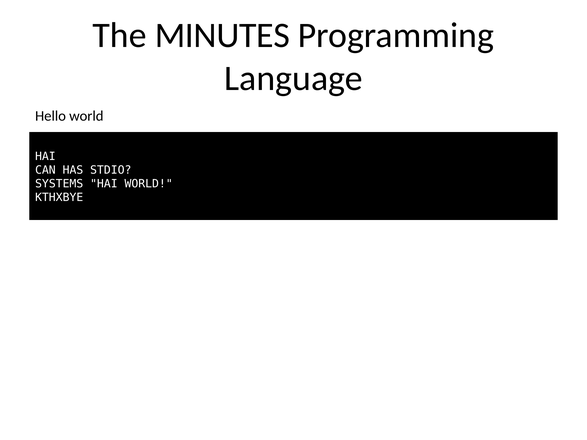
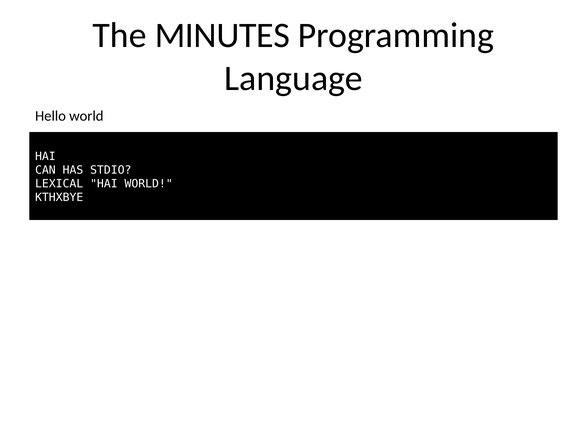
SYSTEMS: SYSTEMS -> LEXICAL (59, 184)
